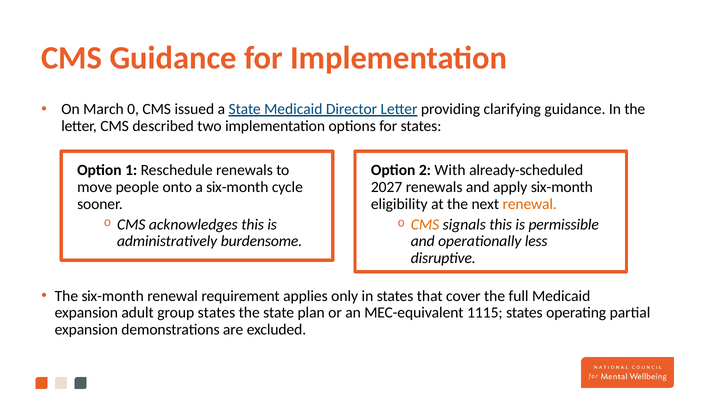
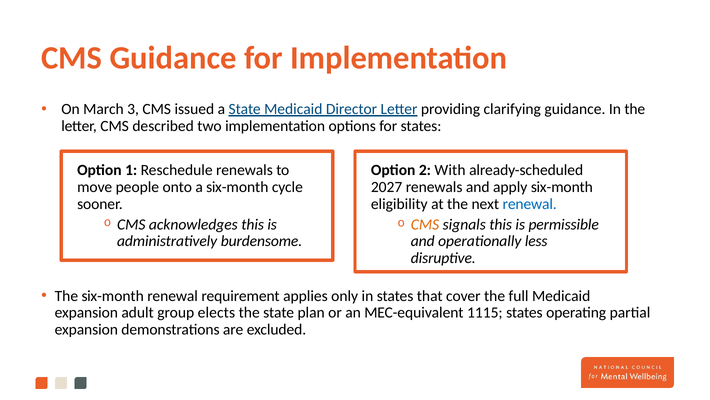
0: 0 -> 3 (133, 109)
renewal colour: orange -> blue (530, 204)
group states: states -> elects (216, 312)
